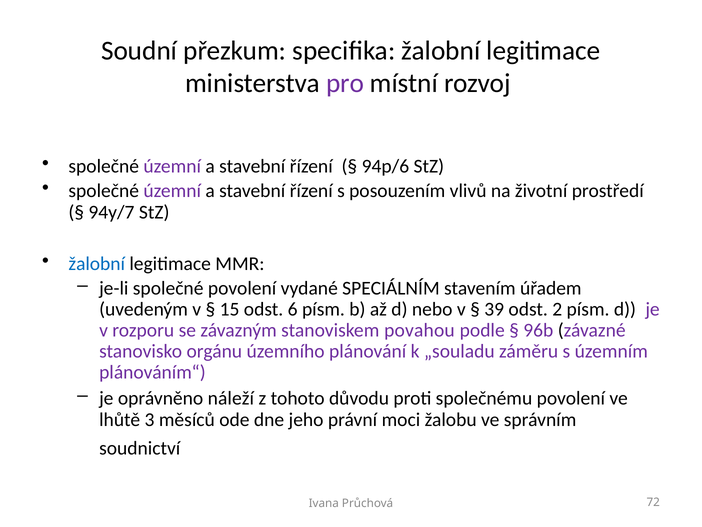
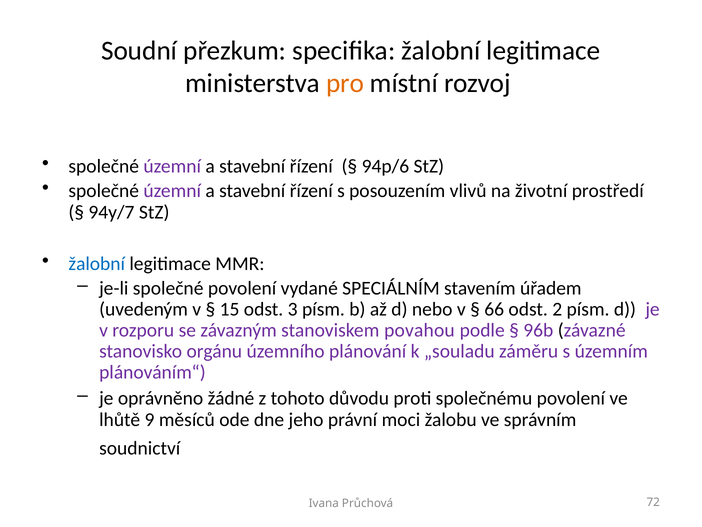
pro colour: purple -> orange (345, 83)
6: 6 -> 3 (293, 309)
39: 39 -> 66 (494, 309)
náleží: náleží -> žádné (231, 398)
3: 3 -> 9 (150, 419)
